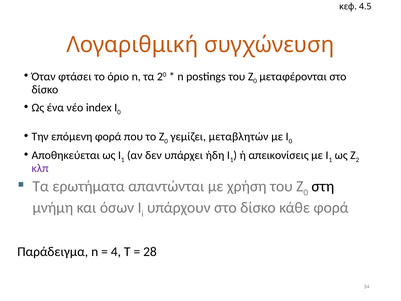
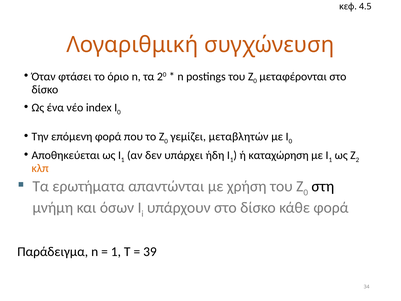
απεικονίσεις: απεικονίσεις -> καταχώρηση (279, 155)
κλπ colour: purple -> orange (40, 168)
4: 4 -> 1 (116, 252)
28: 28 -> 39 (150, 252)
